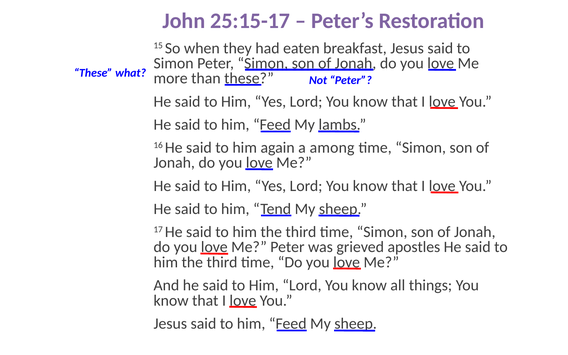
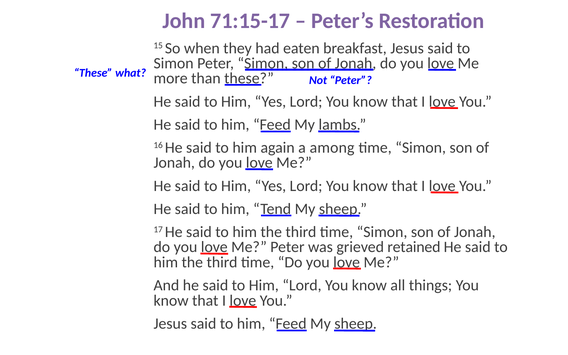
25:15-17: 25:15-17 -> 71:15-17 (250, 21)
apostles: apostles -> retained (414, 247)
